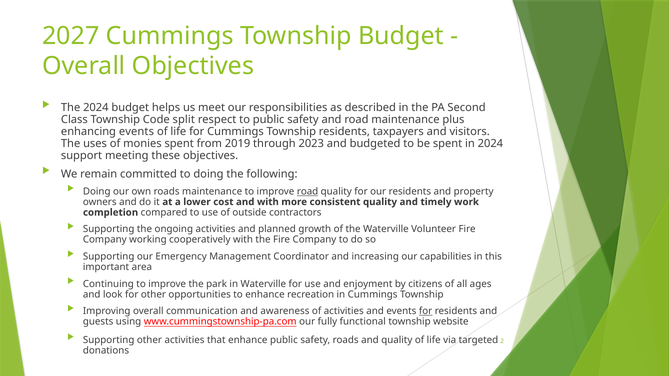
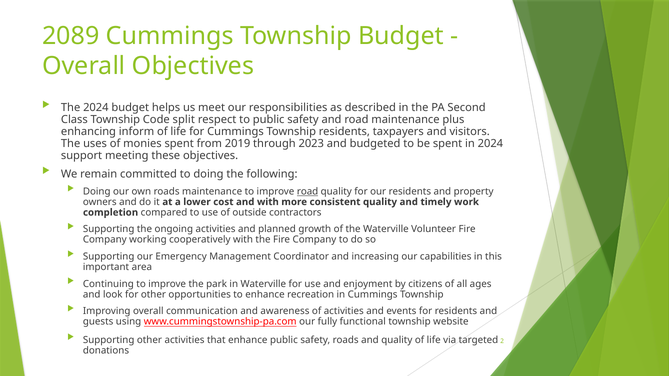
2027: 2027 -> 2089 (71, 36)
enhancing events: events -> inform (137, 132)
for underline: present -> none (426, 311)
